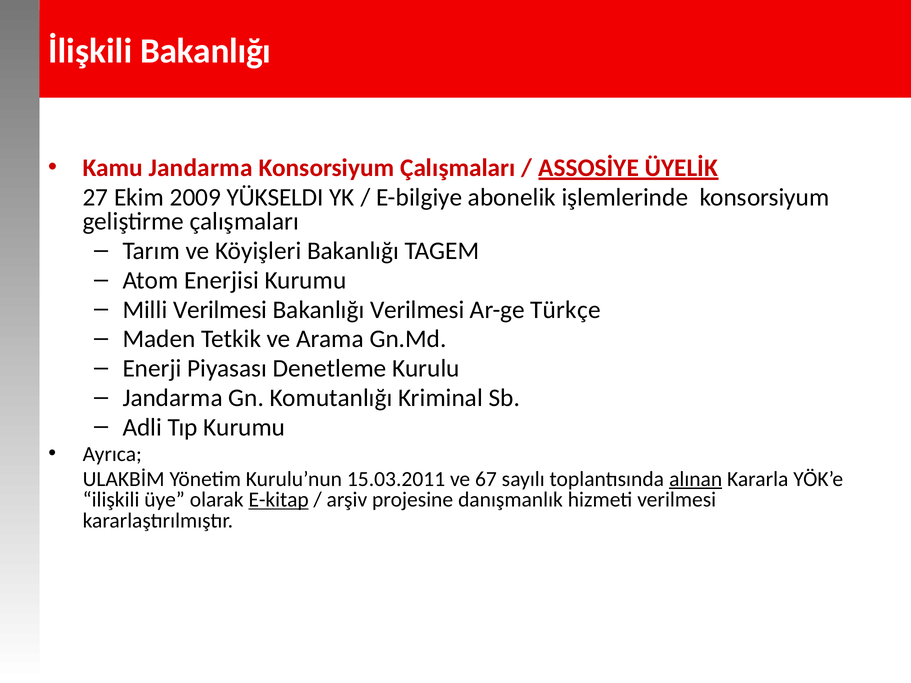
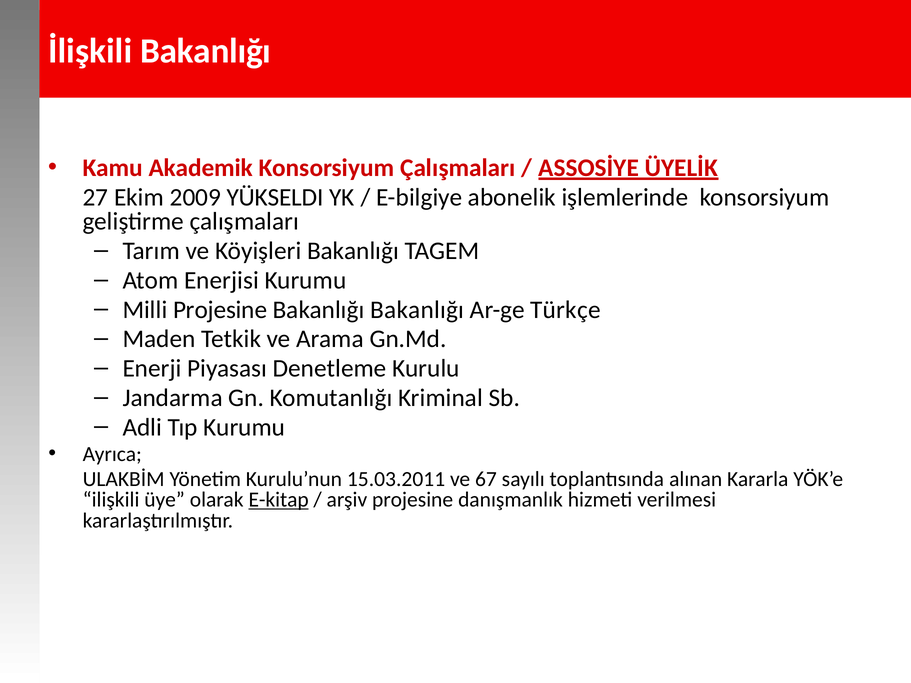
Kamu Jandarma: Jandarma -> Akademik (201, 168)
Milli Verilmesi: Verilmesi -> Projesine (220, 310)
Bakanlığı Verilmesi: Verilmesi -> Bakanlığı (417, 310)
alınan underline: present -> none (696, 479)
